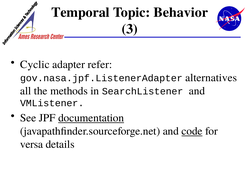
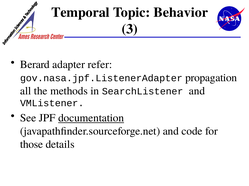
Cyclic: Cyclic -> Berard (35, 65)
alternatives: alternatives -> propagation (211, 78)
code underline: present -> none (192, 132)
versa: versa -> those (32, 145)
